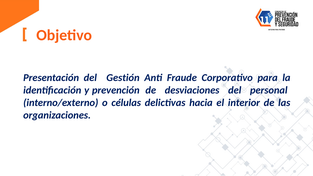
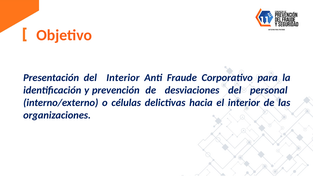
del Gestión: Gestión -> Interior (123, 78)
